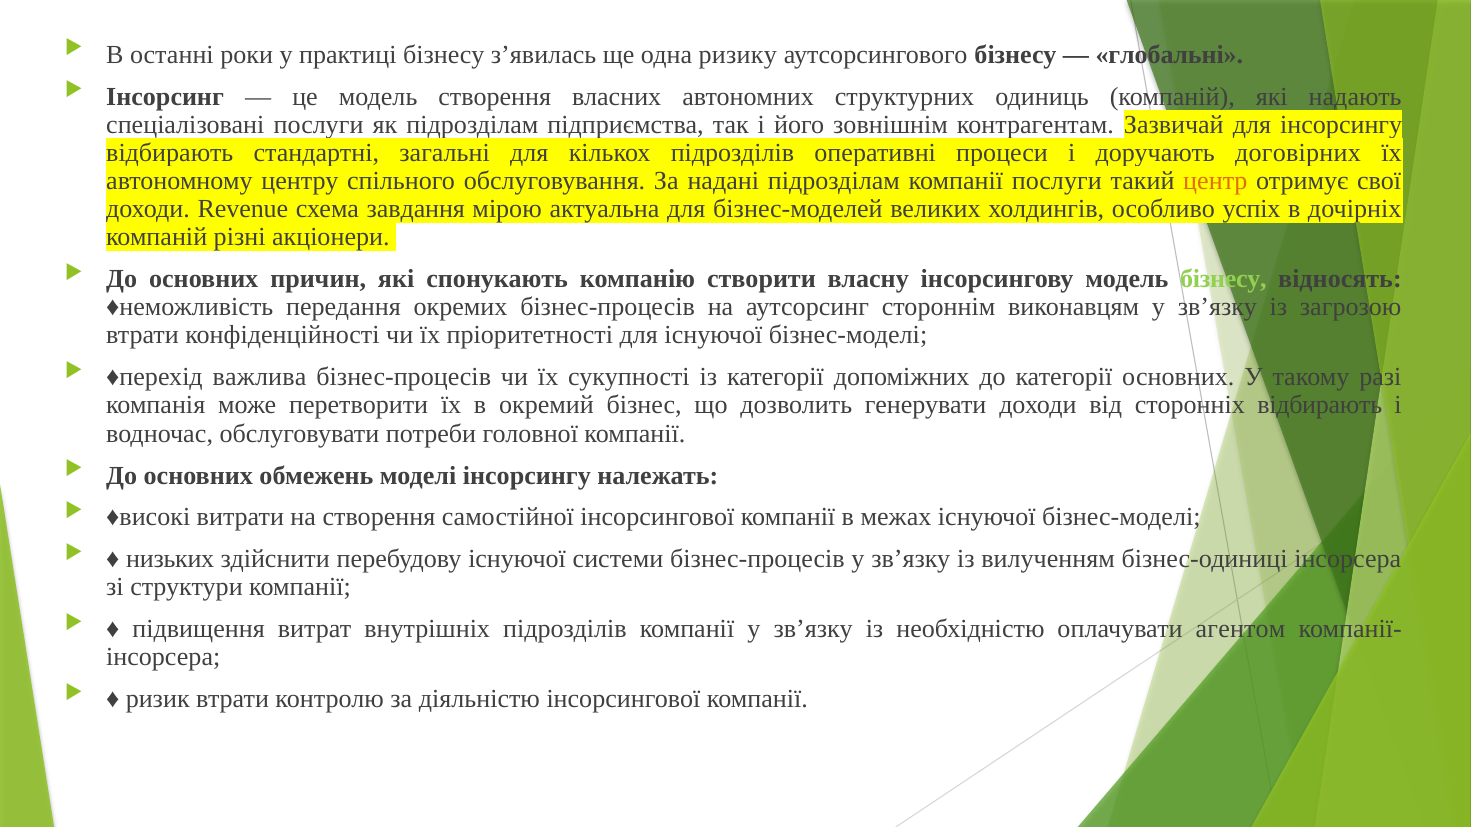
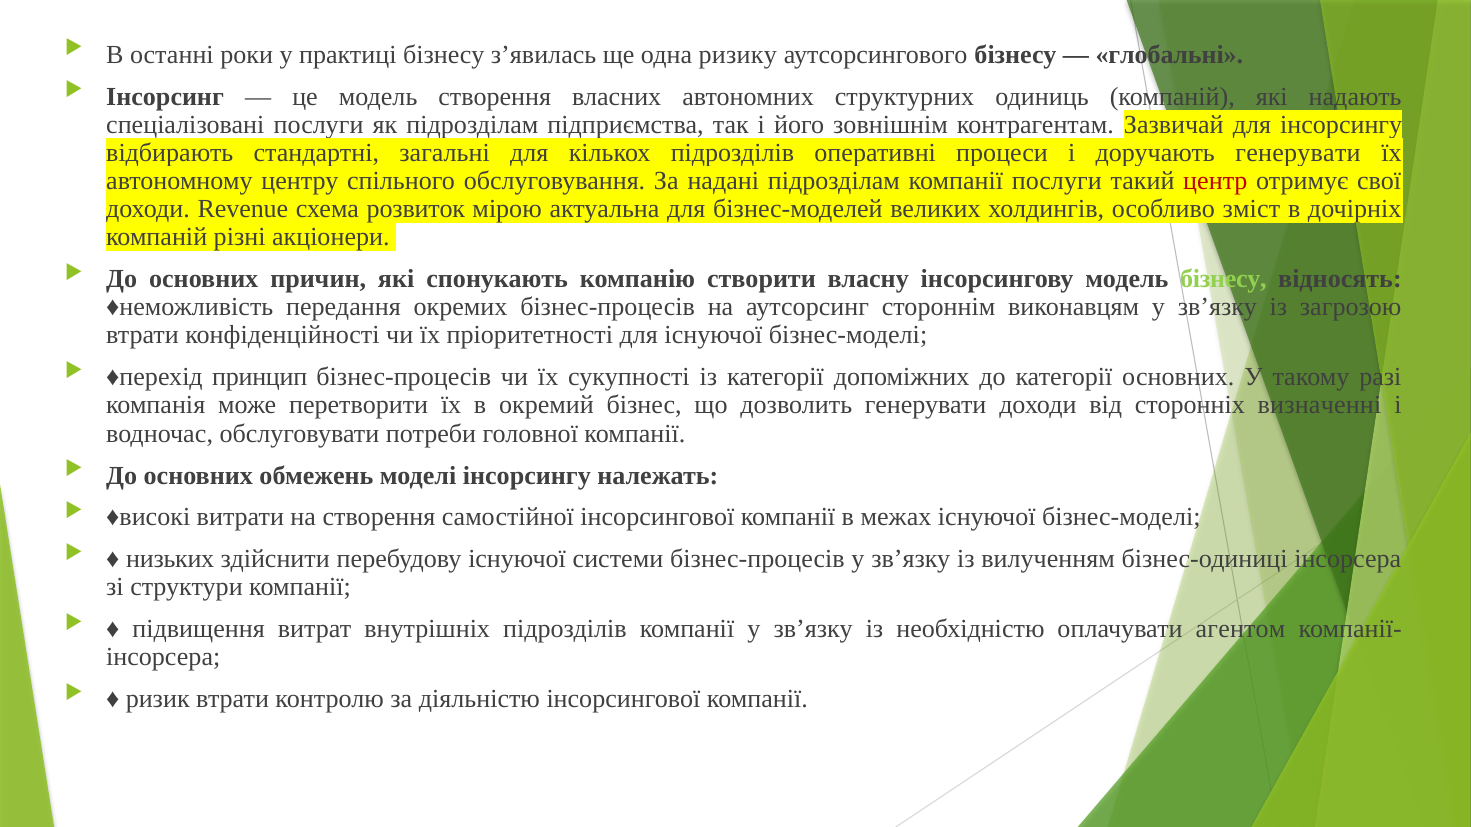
доручають договірних: договірних -> генерувати (1298, 153)
центр colour: orange -> red (1215, 181)
завдання: завдання -> розвиток (416, 209)
успіх: успіх -> зміст (1251, 209)
важлива: важлива -> принцип (260, 377)
сторонніх відбирають: відбирають -> визначенні (1319, 406)
